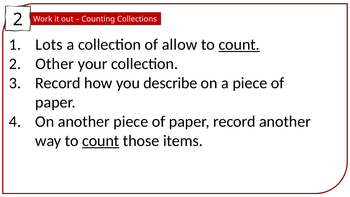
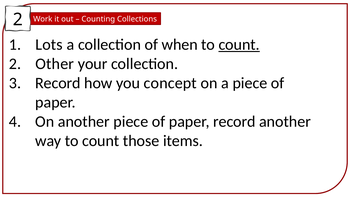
allow: allow -> when (180, 45)
describe: describe -> concept (170, 83)
count underline: present -> none (101, 141)
